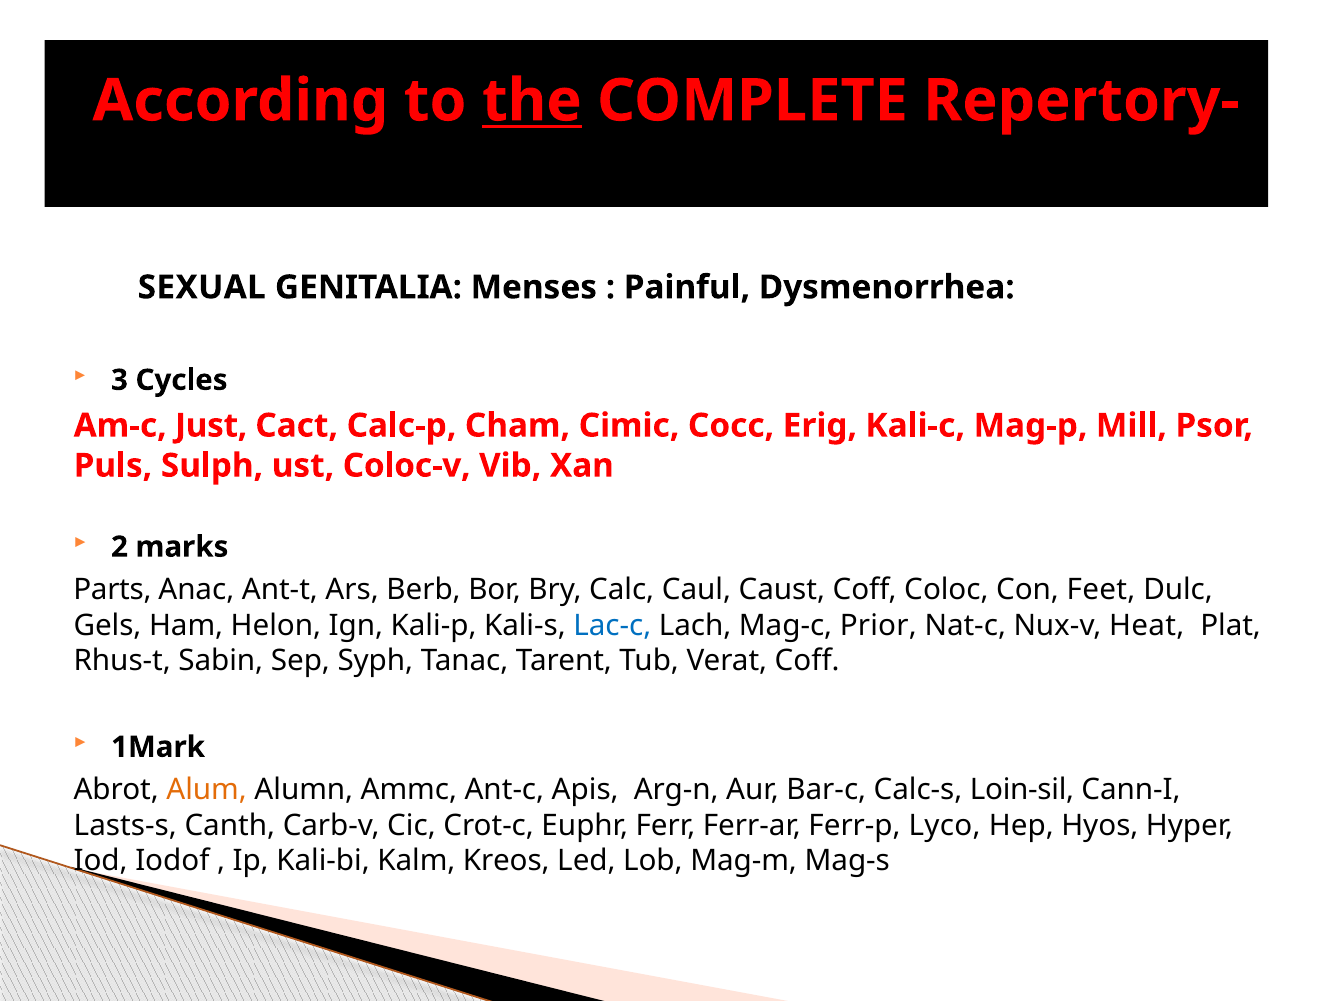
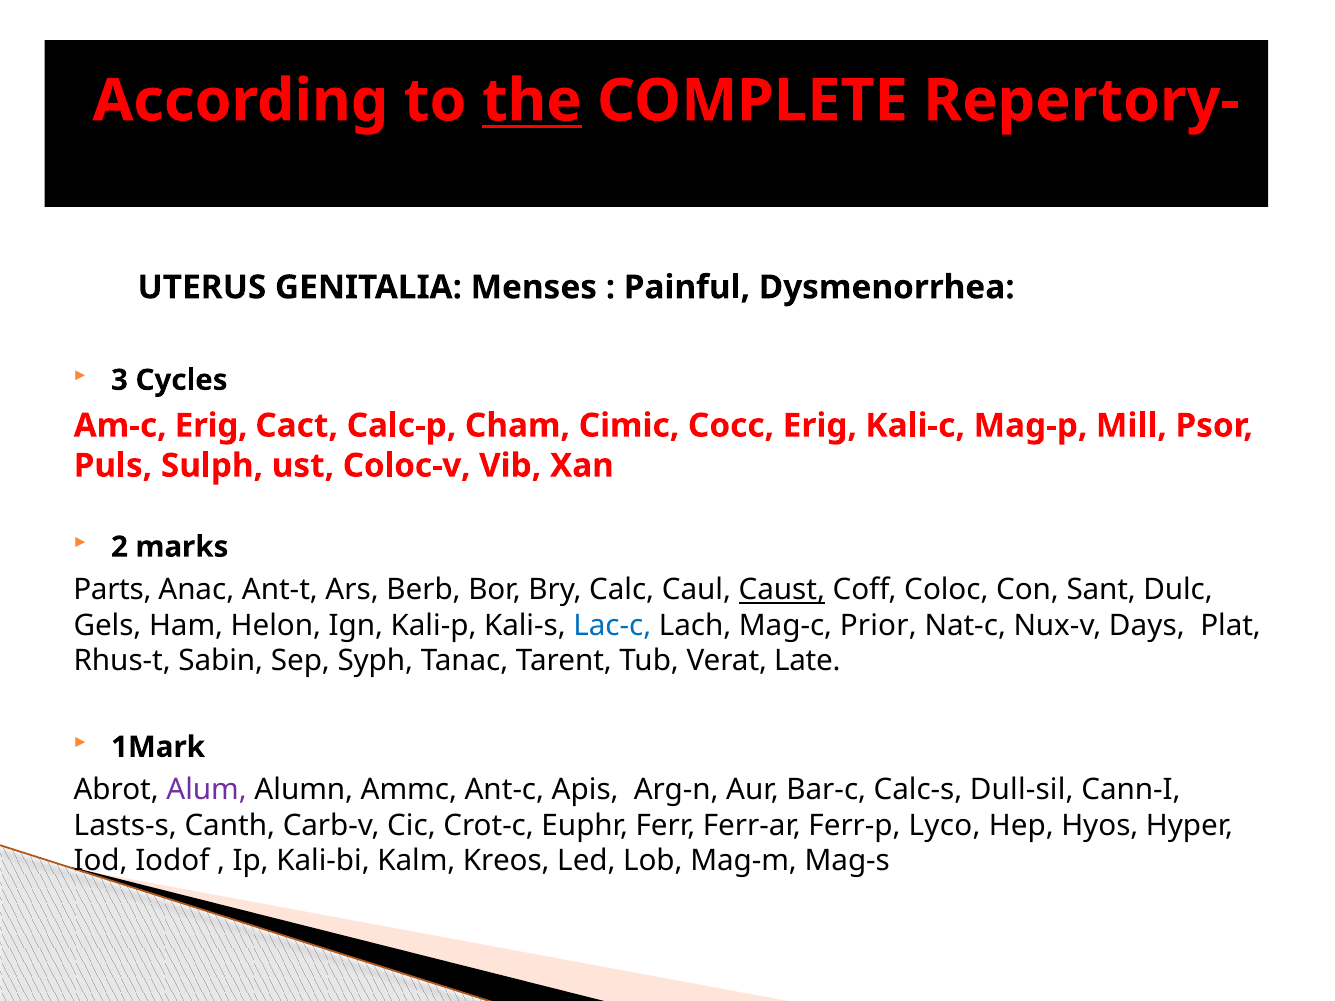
SEXUAL: SEXUAL -> UTERUS (202, 287)
Am-c Just: Just -> Erig (211, 426)
Caust underline: none -> present (782, 590)
Feet: Feet -> Sant (1101, 590)
Heat: Heat -> Days (1147, 626)
Verat Coff: Coff -> Late (807, 661)
Alum colour: orange -> purple (207, 790)
Loin-sil: Loin-sil -> Dull-sil (1022, 790)
